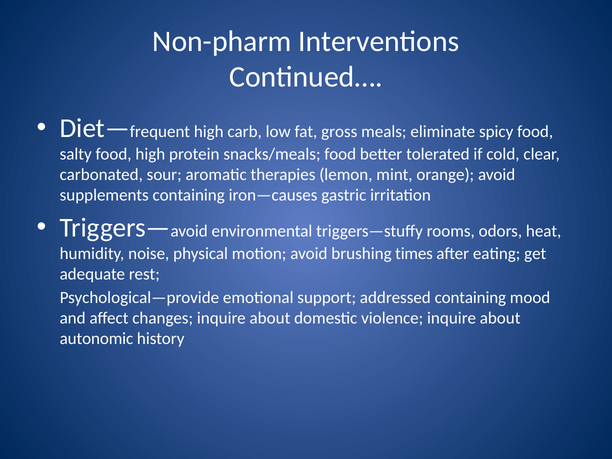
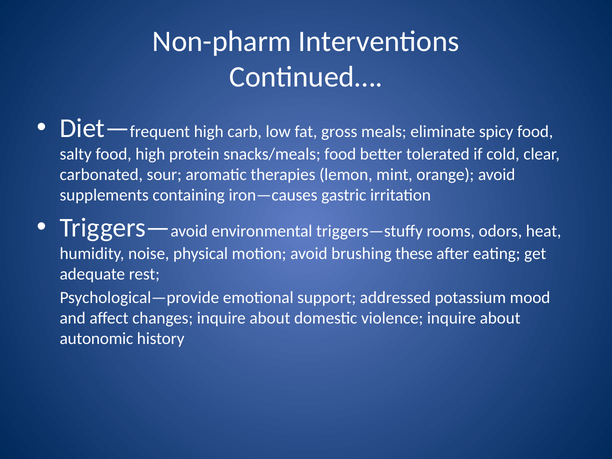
times: times -> these (414, 254)
addressed containing: containing -> potassium (470, 298)
